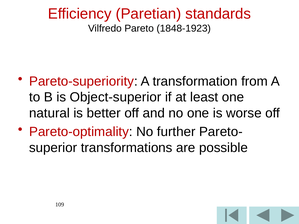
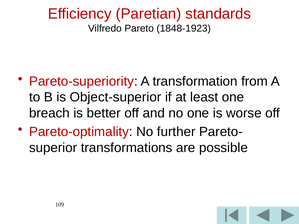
natural: natural -> breach (49, 113)
